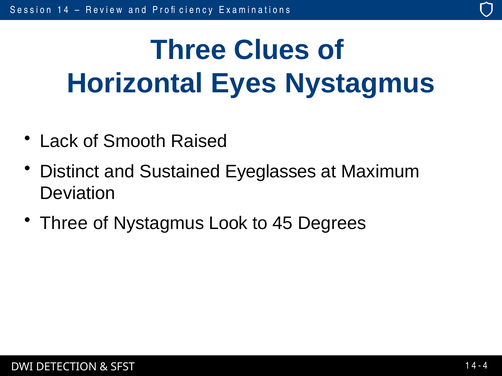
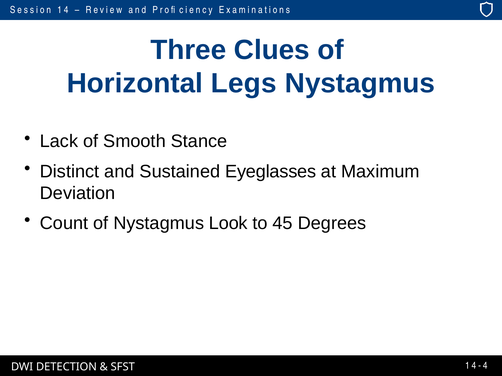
Eyes: Eyes -> Legs (244, 84)
Raised: Raised -> Stance (199, 141)
Three: Three -> Count (64, 223)
